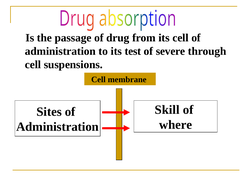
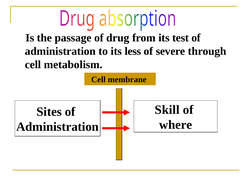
its cell: cell -> test (181, 38)
test: test -> less (133, 51)
suspensions: suspensions -> metabolism (73, 65)
